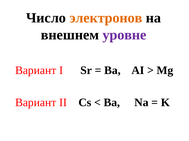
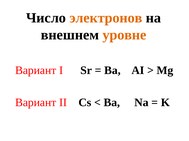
уровне colour: purple -> orange (124, 35)
